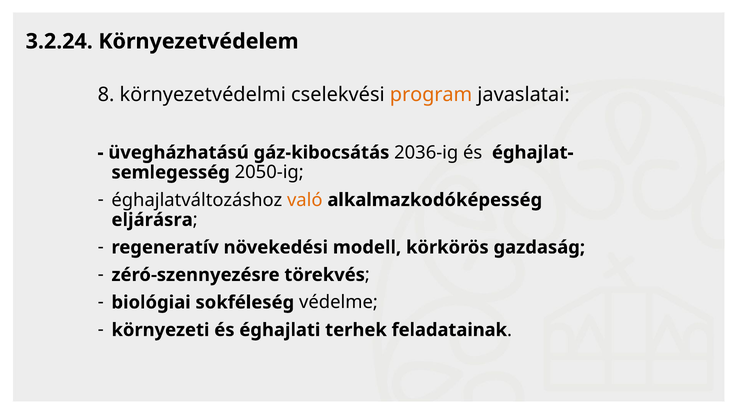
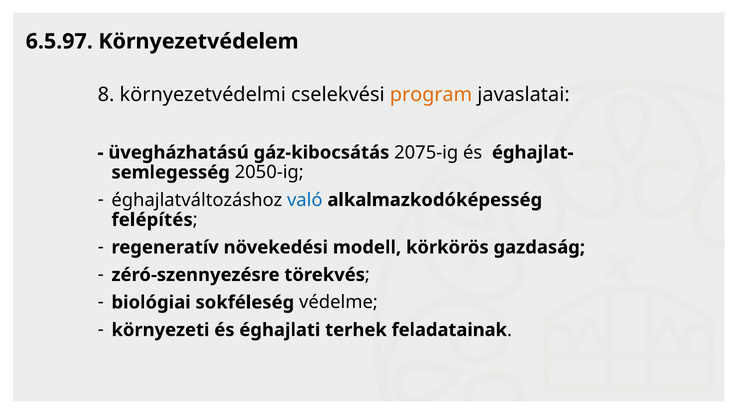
3.2.24: 3.2.24 -> 6.5.97 (59, 41)
2036-ig: 2036-ig -> 2075-ig (426, 153)
való colour: orange -> blue (305, 200)
eljárásra: eljárásra -> felépítés (152, 220)
